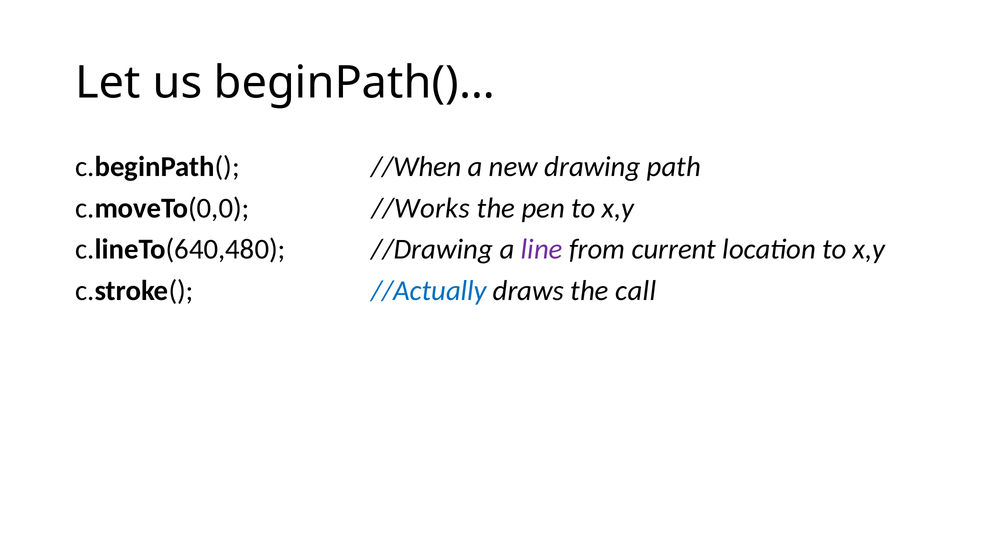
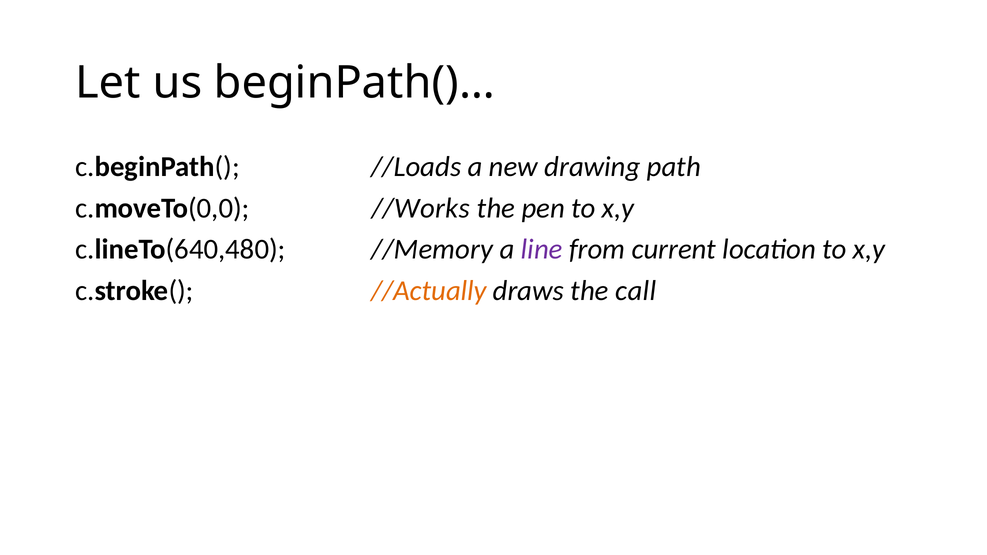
//When: //When -> //Loads (416, 167)
//Drawing: //Drawing -> //Memory (432, 249)
//Actually colour: blue -> orange (429, 291)
